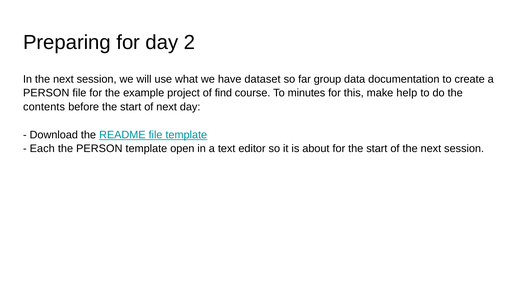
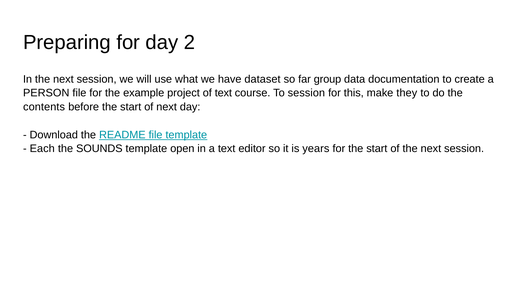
of find: find -> text (223, 93)
To minutes: minutes -> session (306, 93)
help: help -> they (407, 93)
the PERSON: PERSON -> SOUNDS (99, 149)
about: about -> years (316, 149)
